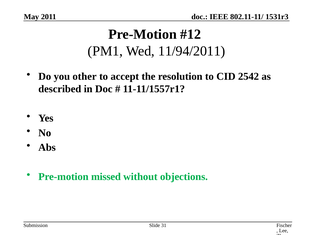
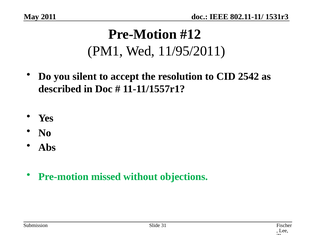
11/94/2011: 11/94/2011 -> 11/95/2011 (192, 51)
other: other -> silent (85, 76)
